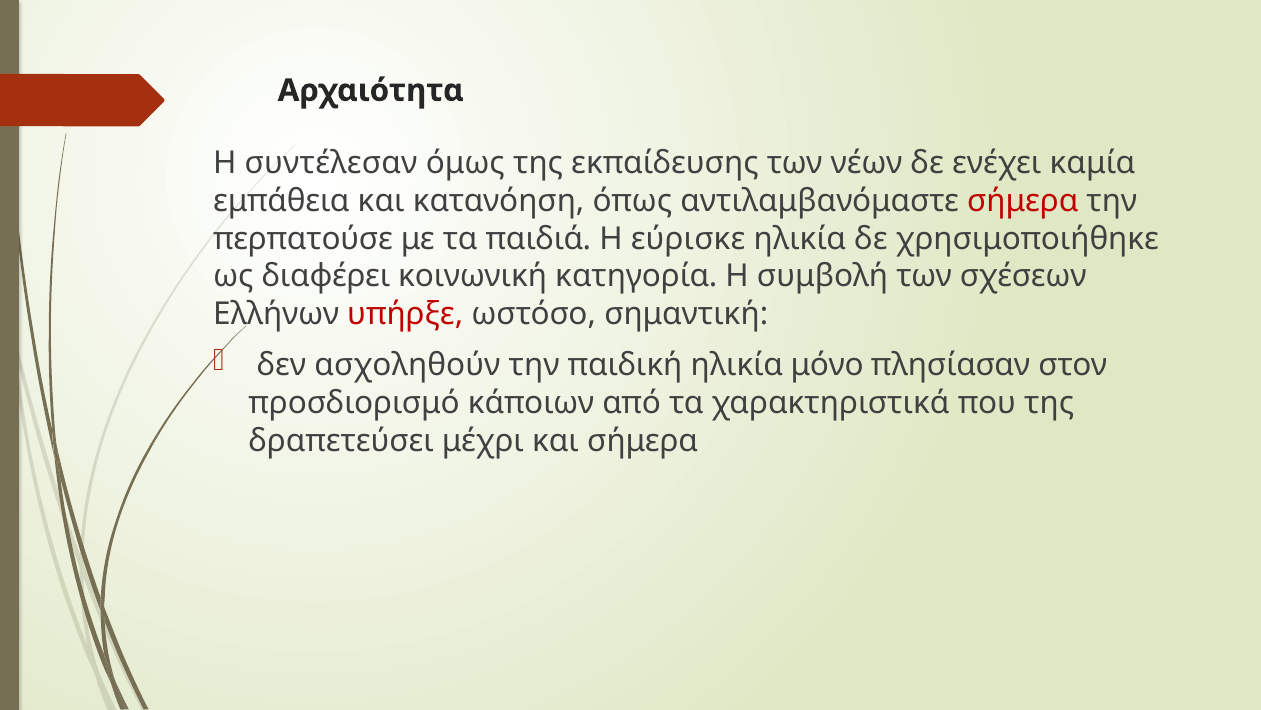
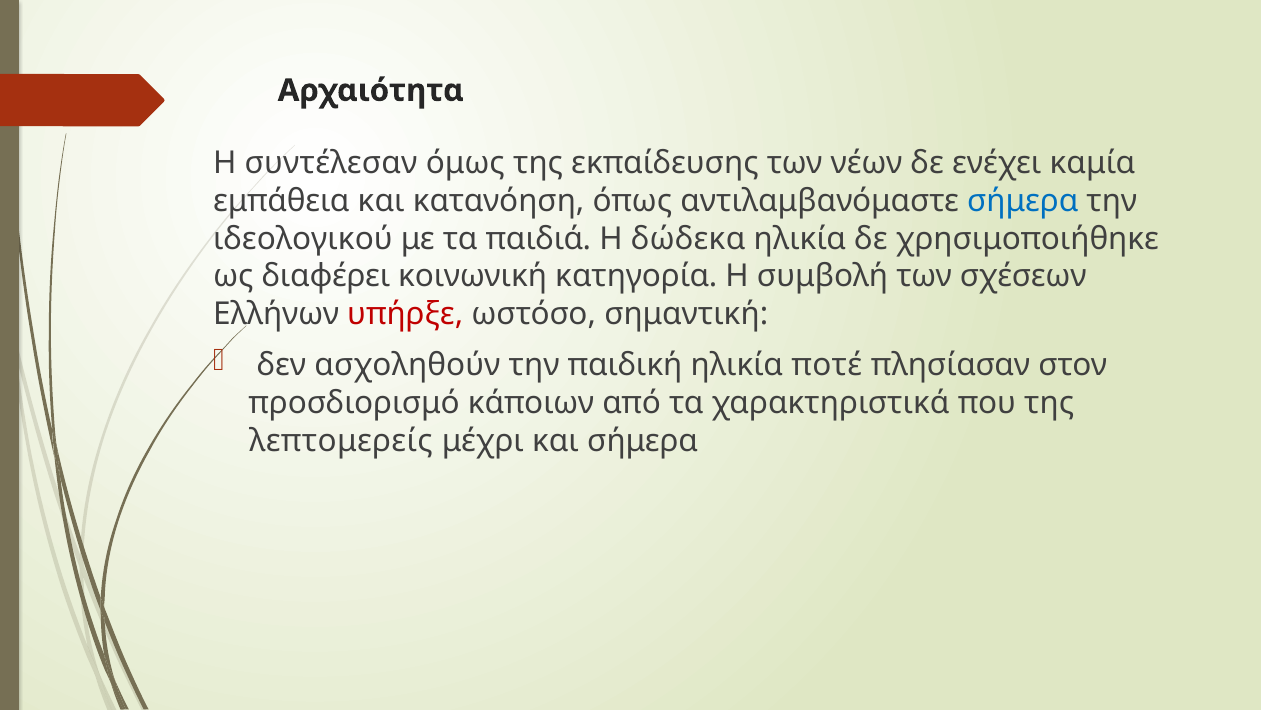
σήμερα colour: red -> blue (1023, 201)
περπατούσε: περπατούσε -> ιδεολογικού (303, 238)
εύρισκε: εύρισκε -> δώδεκα (688, 238)
μόνο: μόνο -> ποτέ (827, 365)
δραπετεύσει: δραπετεύσει -> λεπτομερείς (341, 441)
